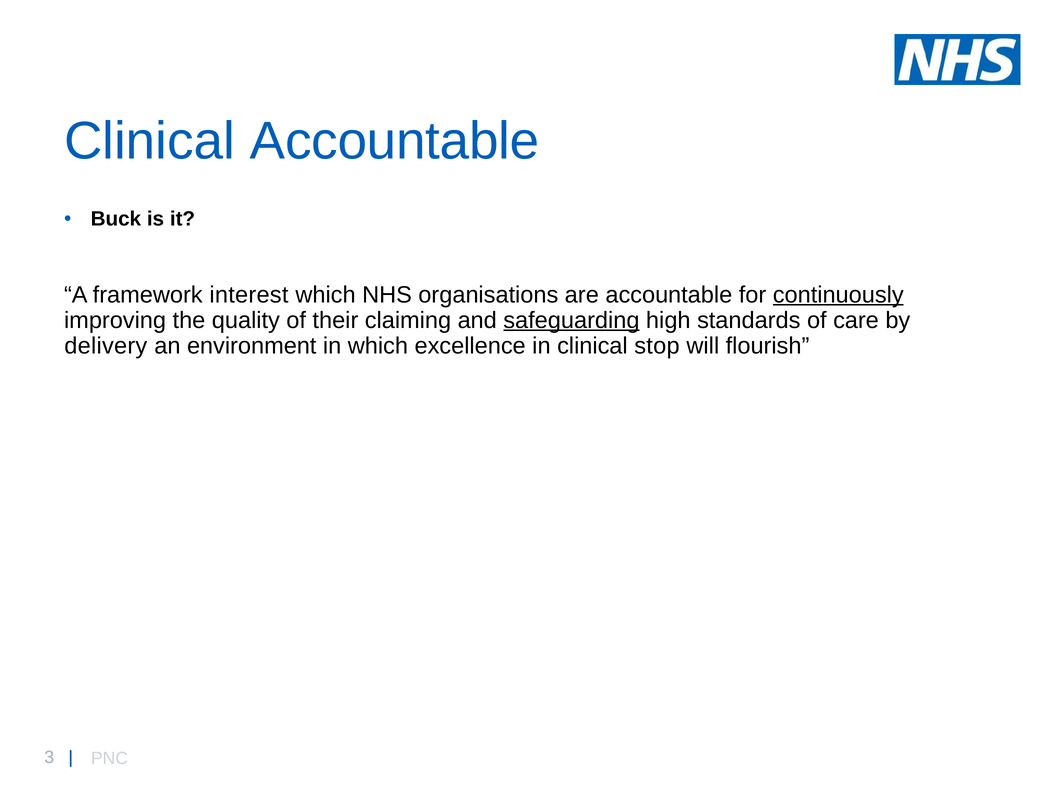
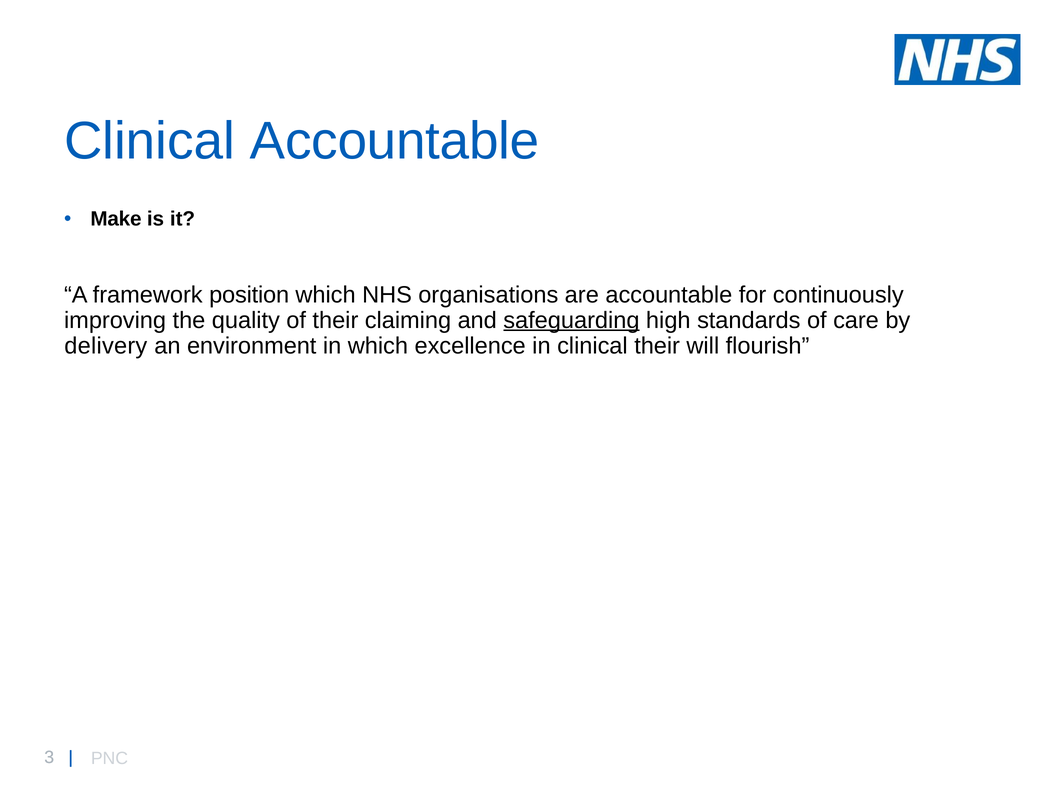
Buck: Buck -> Make (116, 219)
interest: interest -> position (249, 295)
continuously underline: present -> none (838, 295)
clinical stop: stop -> their (657, 346)
